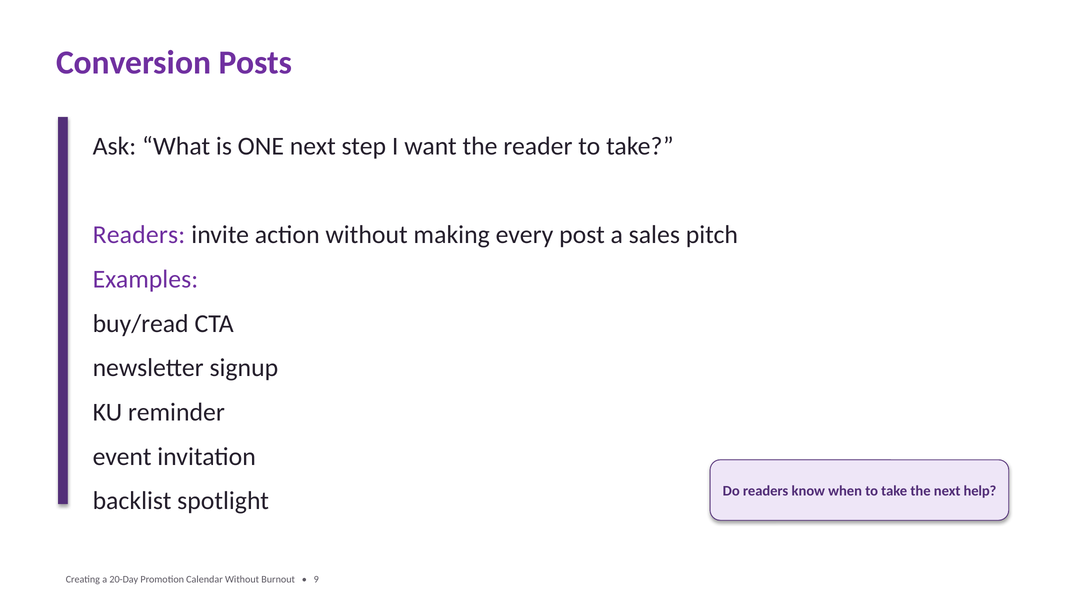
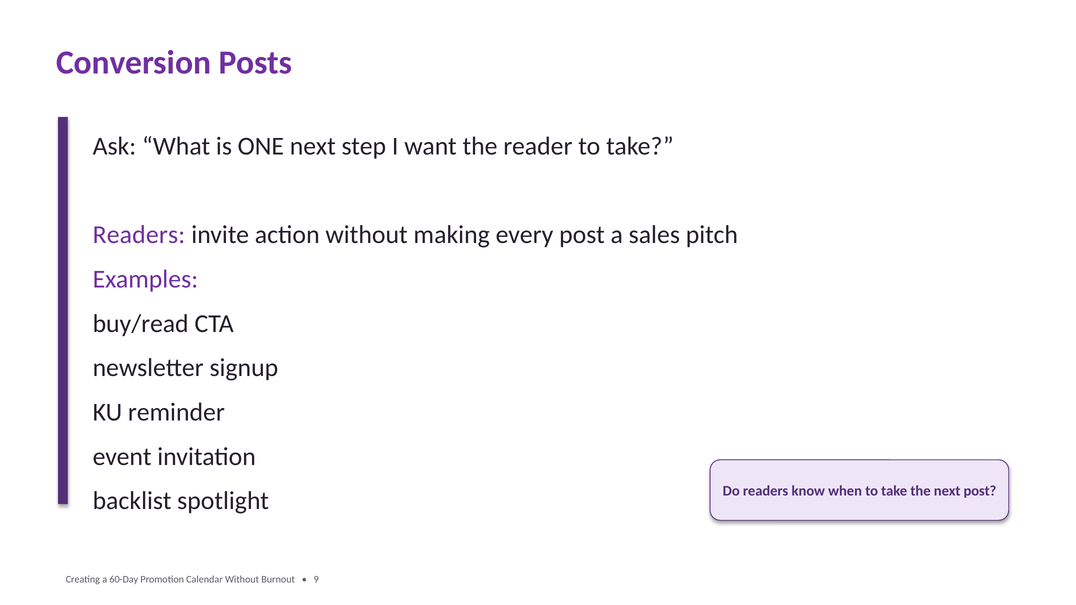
next help: help -> post (980, 491)
20-Day: 20-Day -> 60-Day (124, 580)
